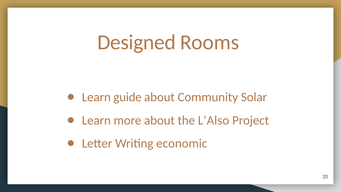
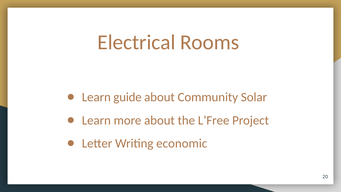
Designed: Designed -> Electrical (136, 42)
L’Also: L’Also -> L’Free (214, 120)
